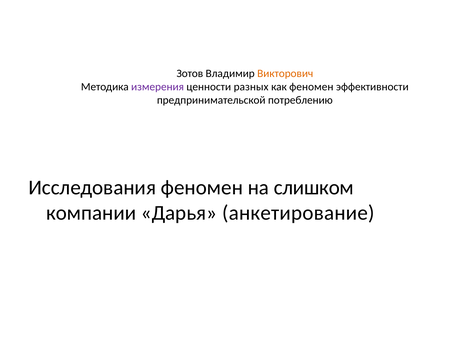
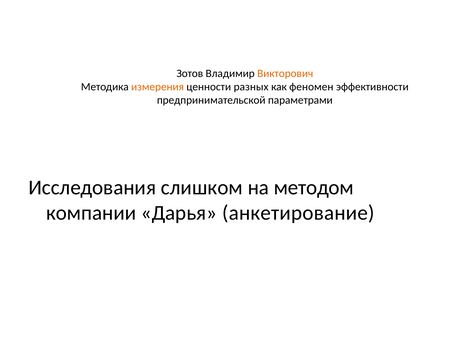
измерения colour: purple -> orange (158, 87)
потреблению: потреблению -> параметрами (300, 100)
Исследования феномен: феномен -> слишком (202, 188)
слишком: слишком -> методом (314, 188)
